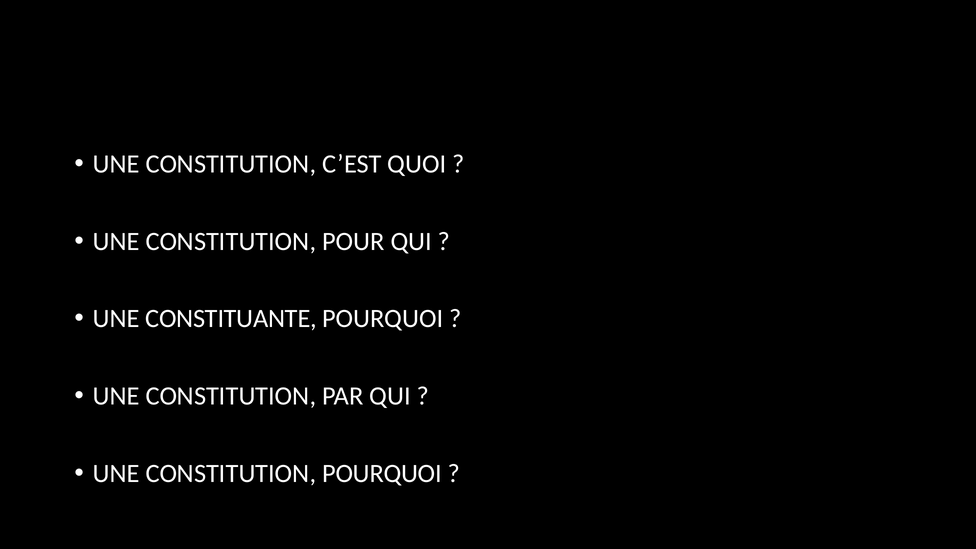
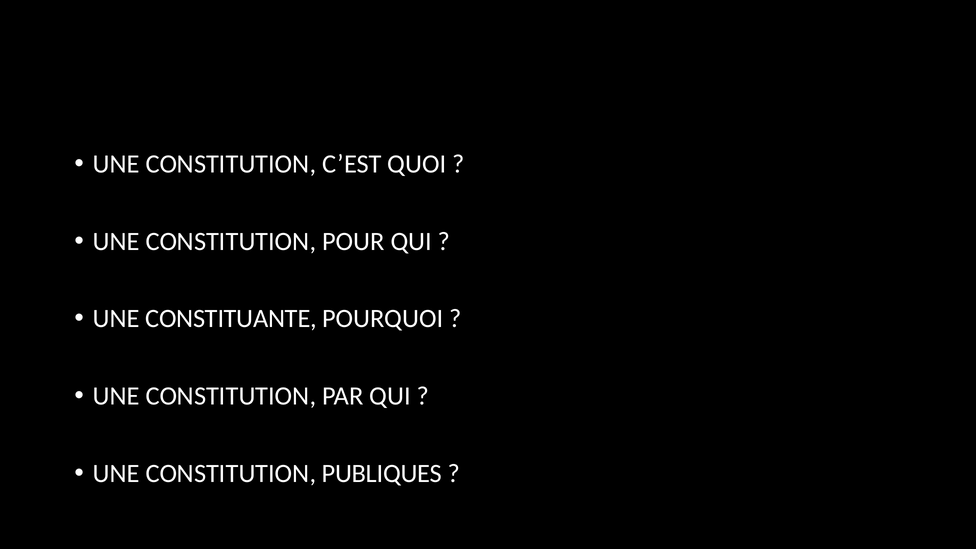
CONSTITUTION POURQUOI: POURQUOI -> PUBLIQUES (382, 474)
